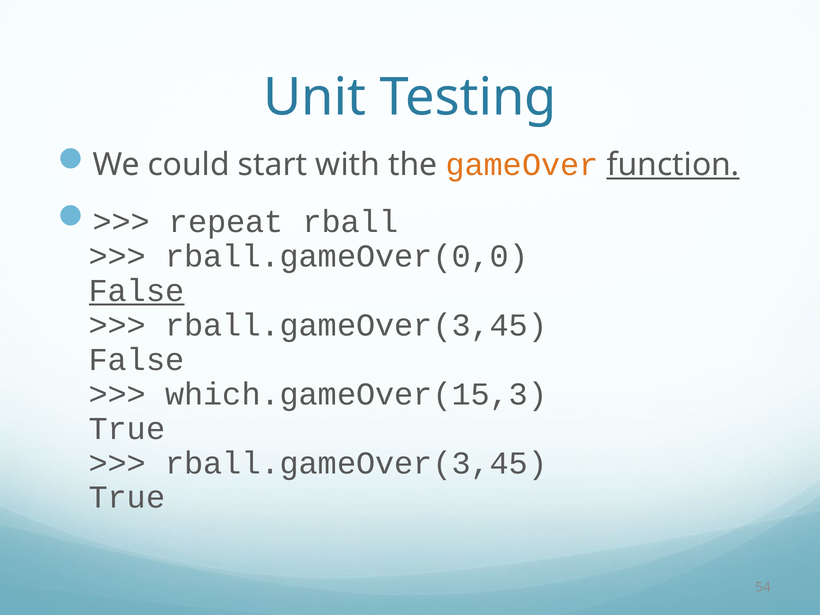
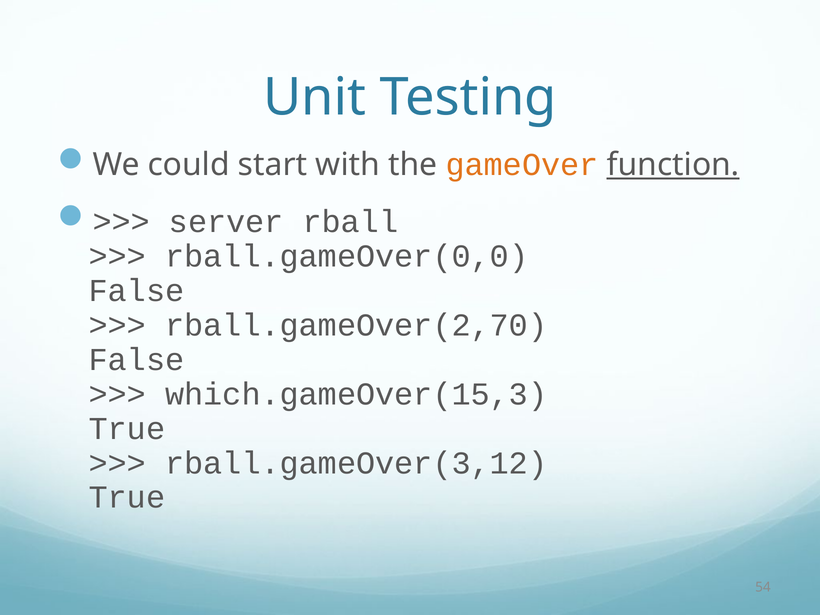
repeat: repeat -> server (226, 222)
False underline: present -> none (137, 291)
rball.gameOver(3,45: rball.gameOver(3,45 -> rball.gameOver(2,70 (356, 325)
rball.gameOver(3,45: rball.gameOver(3,45 -> rball.gameOver(3,12 (356, 463)
